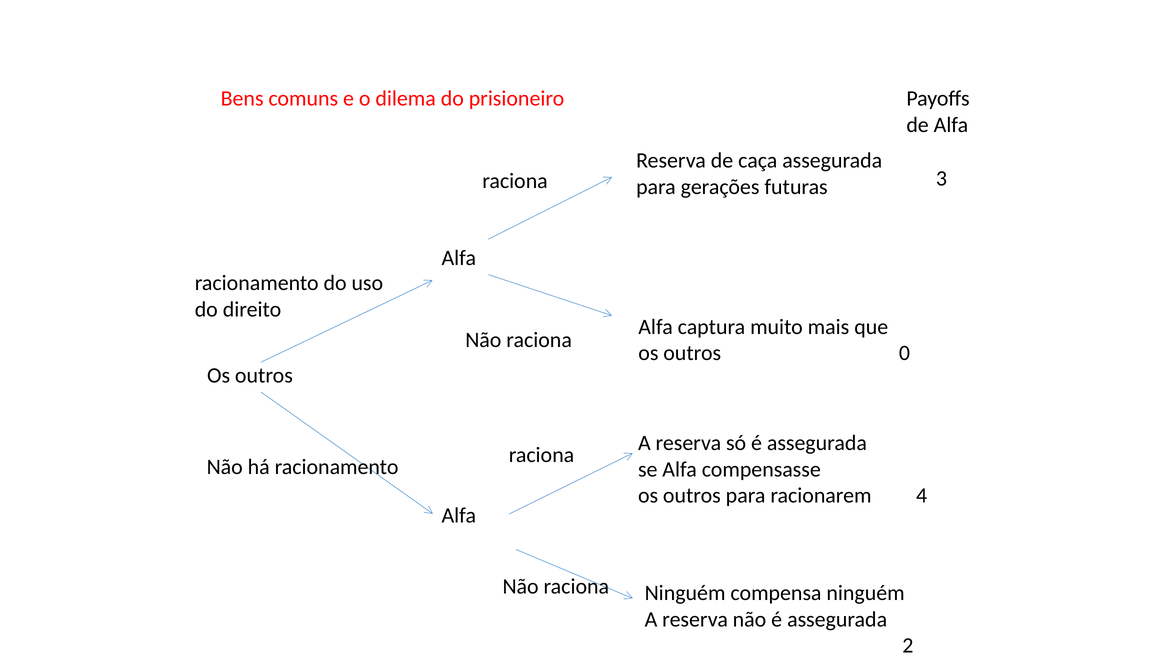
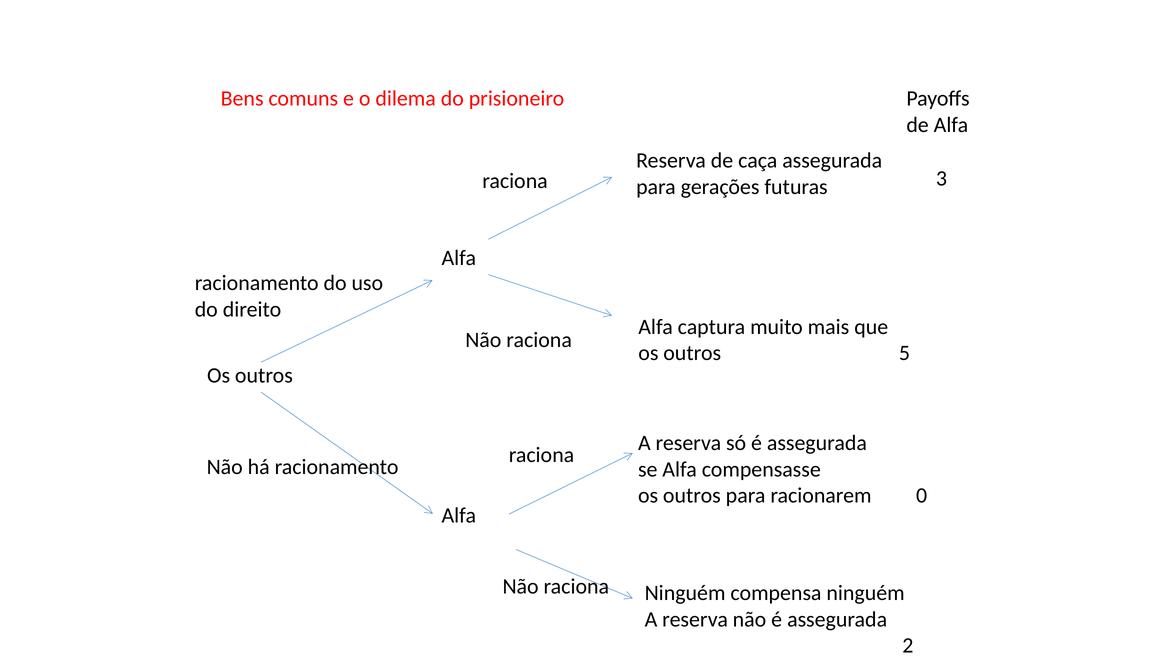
0: 0 -> 5 (905, 353)
4: 4 -> 0 (922, 495)
